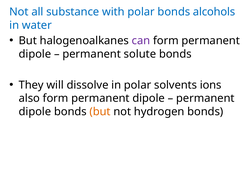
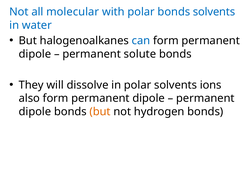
substance: substance -> molecular (73, 12)
bonds alcohols: alcohols -> solvents (214, 12)
can colour: purple -> blue (141, 41)
